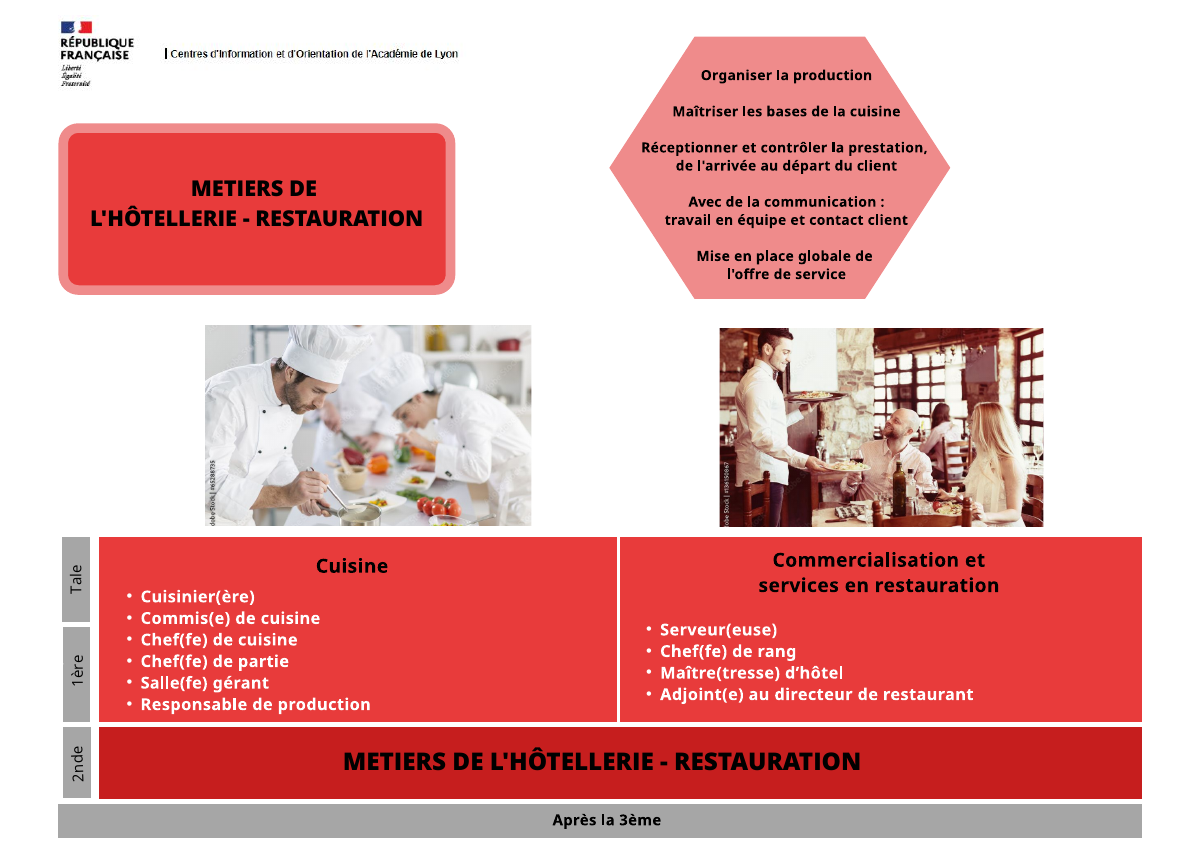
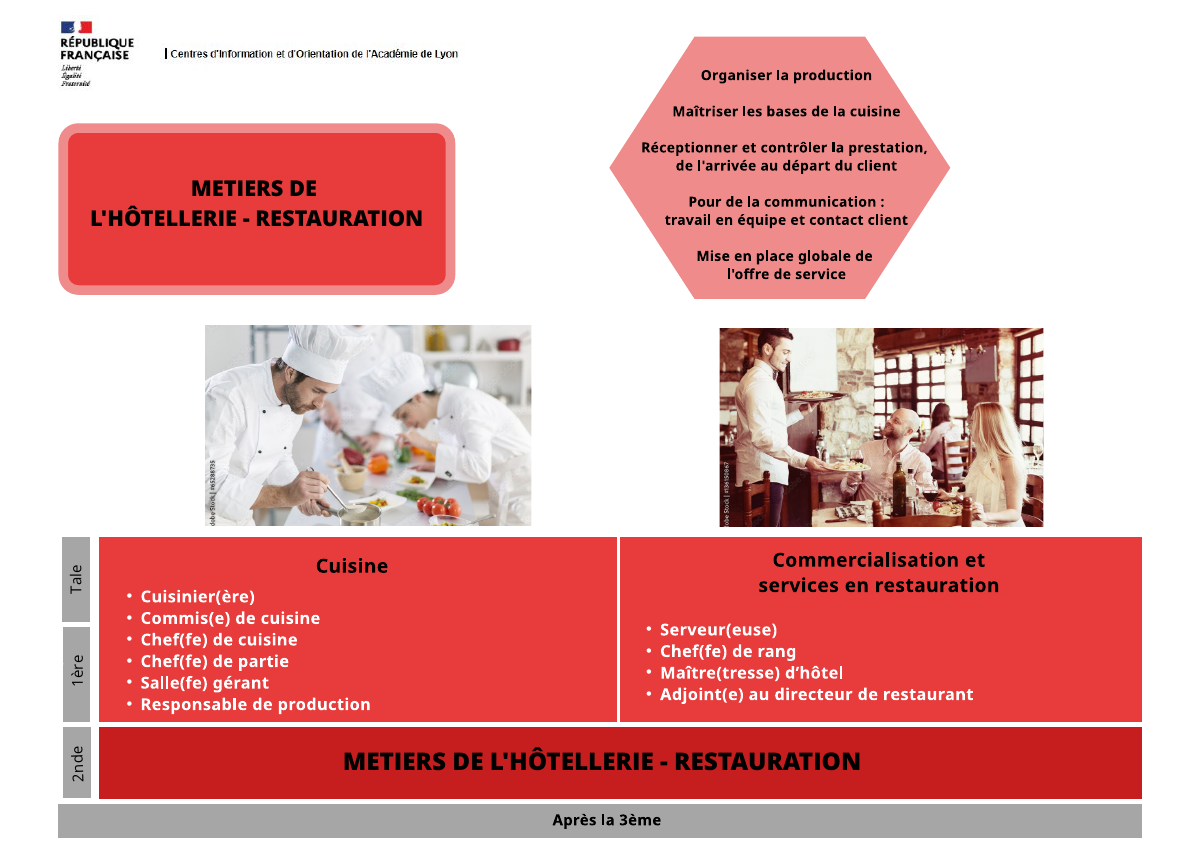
Avec: Avec -> Pour (705, 202)
